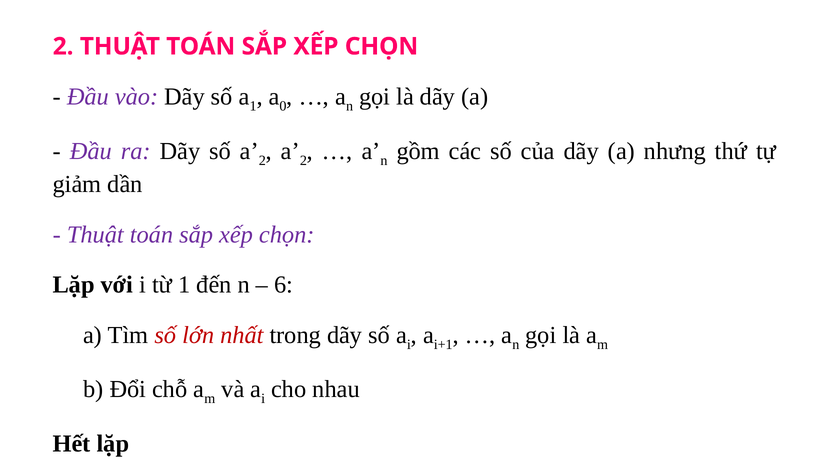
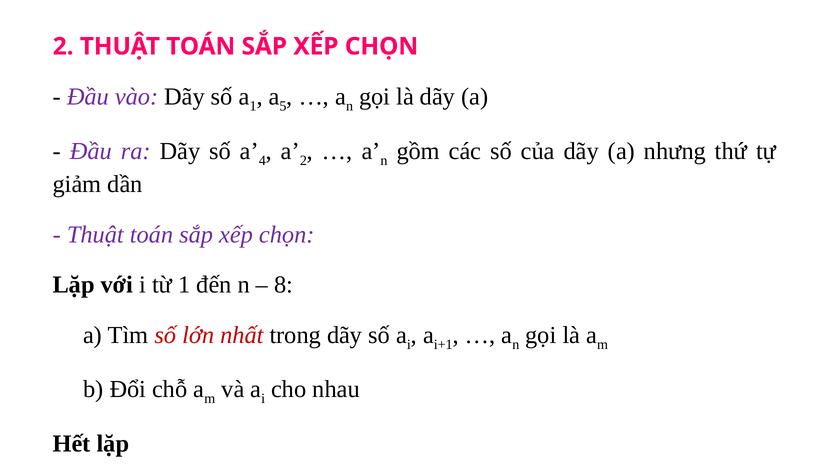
0: 0 -> 5 (283, 106)
số a 2: 2 -> 4 (262, 160)
6: 6 -> 8 (284, 285)
